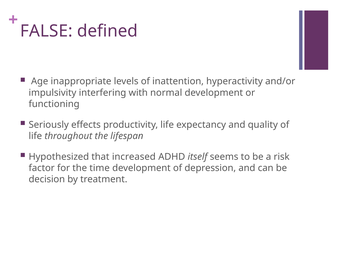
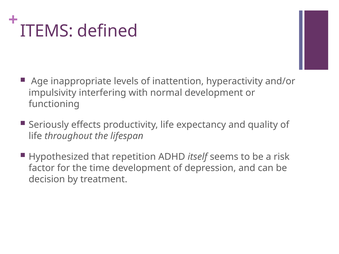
FALSE: FALSE -> ITEMS (47, 31)
increased: increased -> repetition (134, 157)
